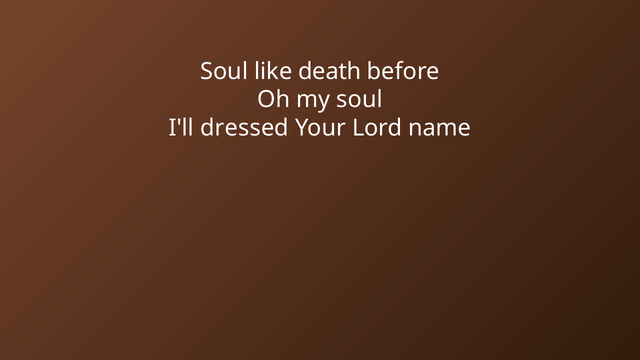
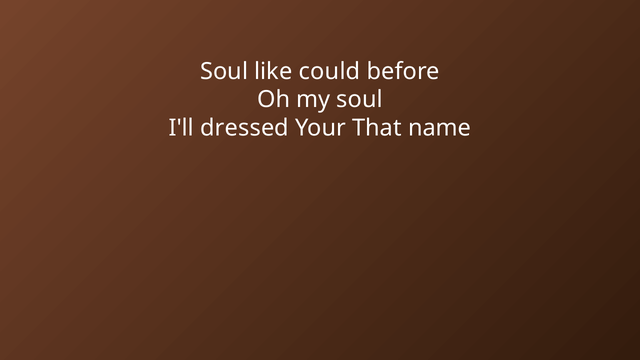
death: death -> could (330, 71)
Lord: Lord -> That (377, 128)
